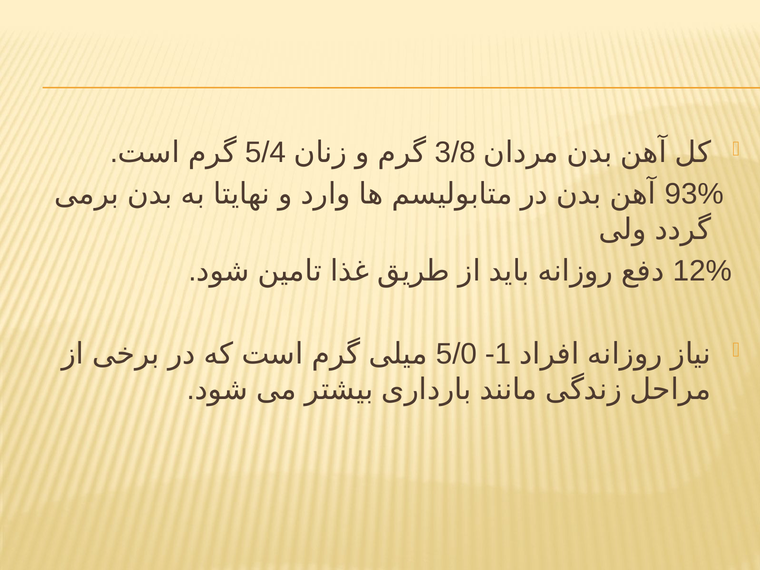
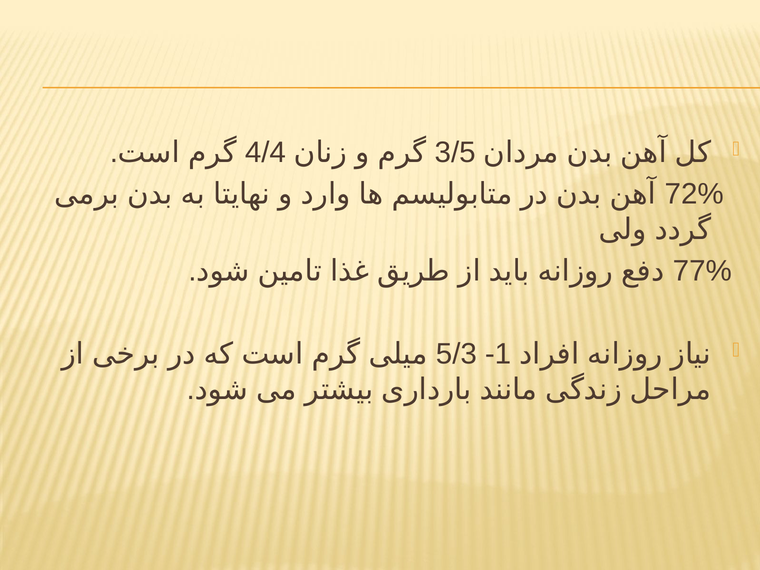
5/4: 5/4 -> 4/4 (265, 153)
3/8: 3/8 -> 3/5 (455, 153)
93%: 93% -> 72% (694, 194)
12%: 12% -> 77% (702, 271)
5/0: 5/0 -> 5/3 (456, 354)
